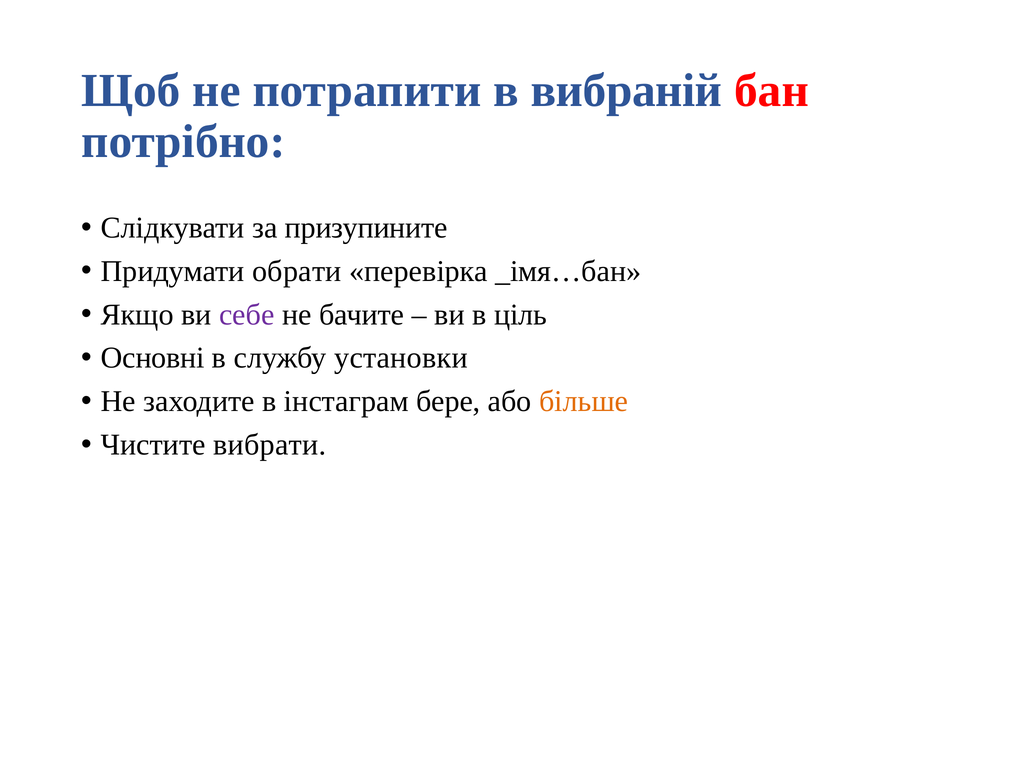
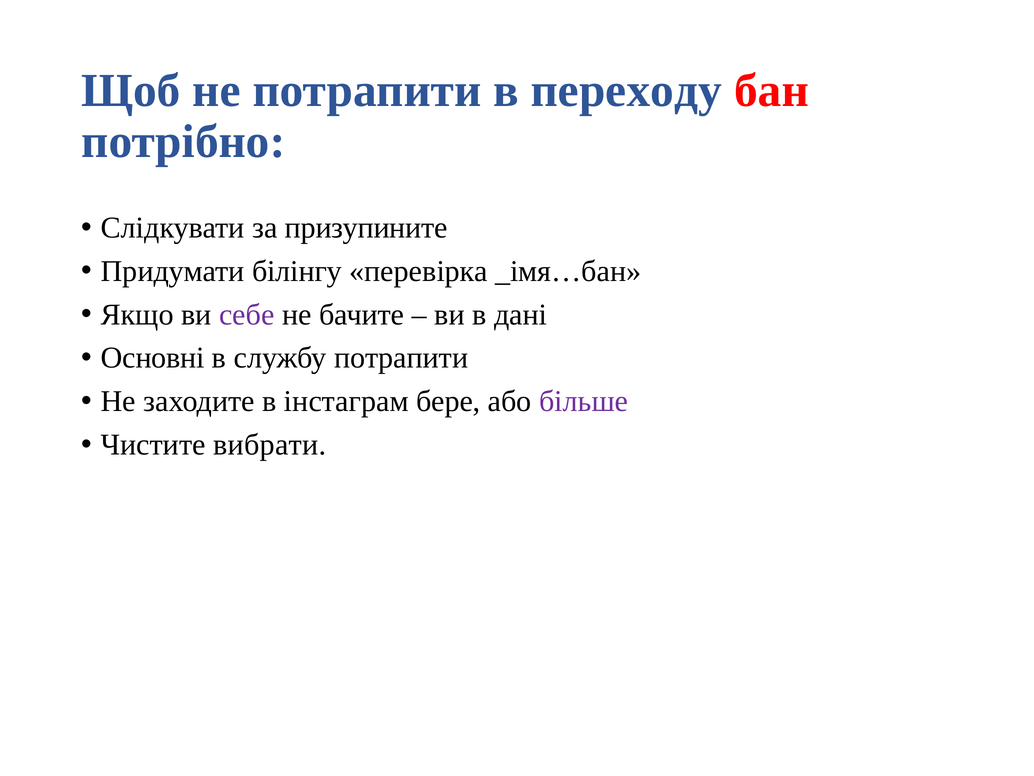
вибраній: вибраній -> переходу (626, 90)
обрати: обрати -> білінгу (297, 271)
ціль: ціль -> дані (521, 314)
службу установки: установки -> потрапити (401, 358)
більше colour: orange -> purple (584, 401)
